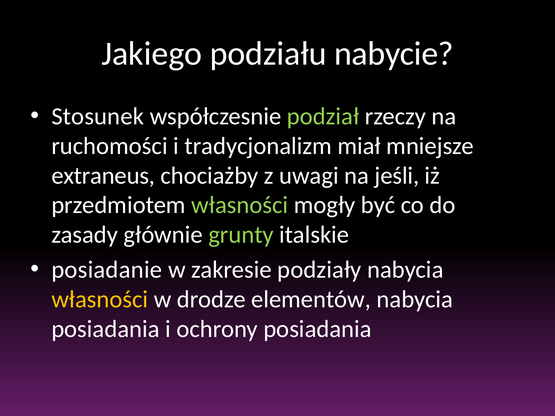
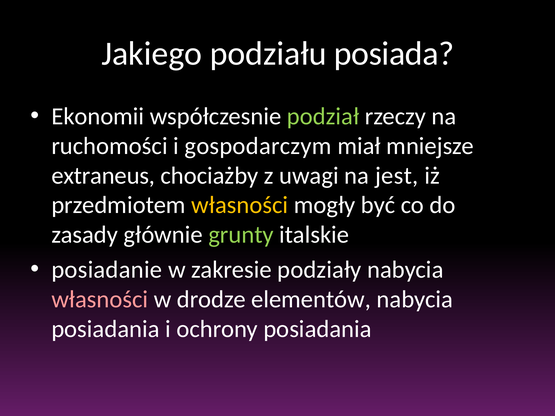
nabycie: nabycie -> posiada (394, 54)
Stosunek: Stosunek -> Ekonomii (98, 116)
tradycjonalizm: tradycjonalizm -> gospodarczym (258, 146)
jeśli: jeśli -> jest (397, 176)
własności colour: light green -> yellow (240, 205)
własności colour: yellow -> pink (100, 299)
